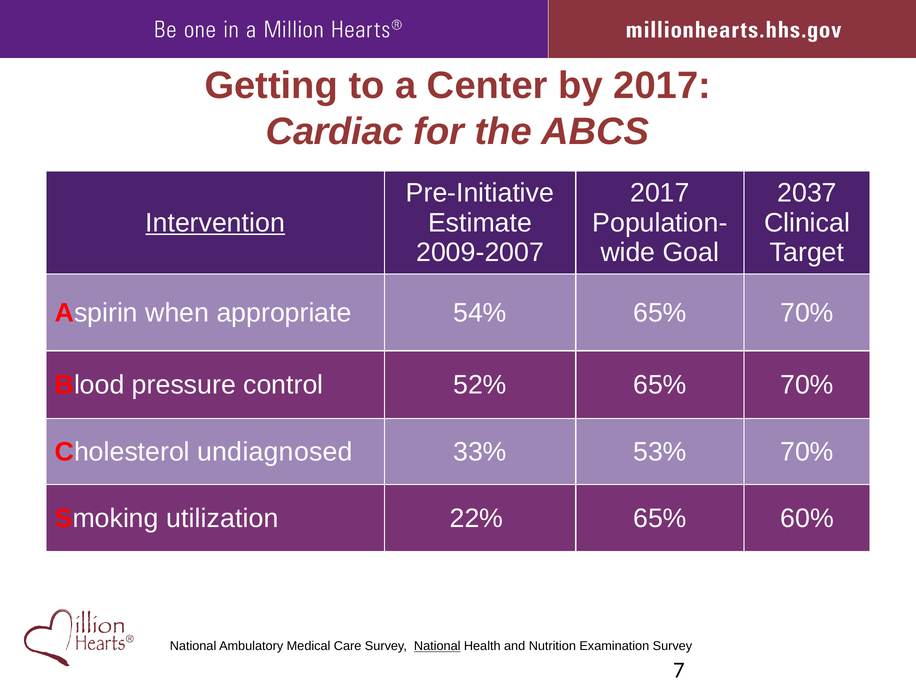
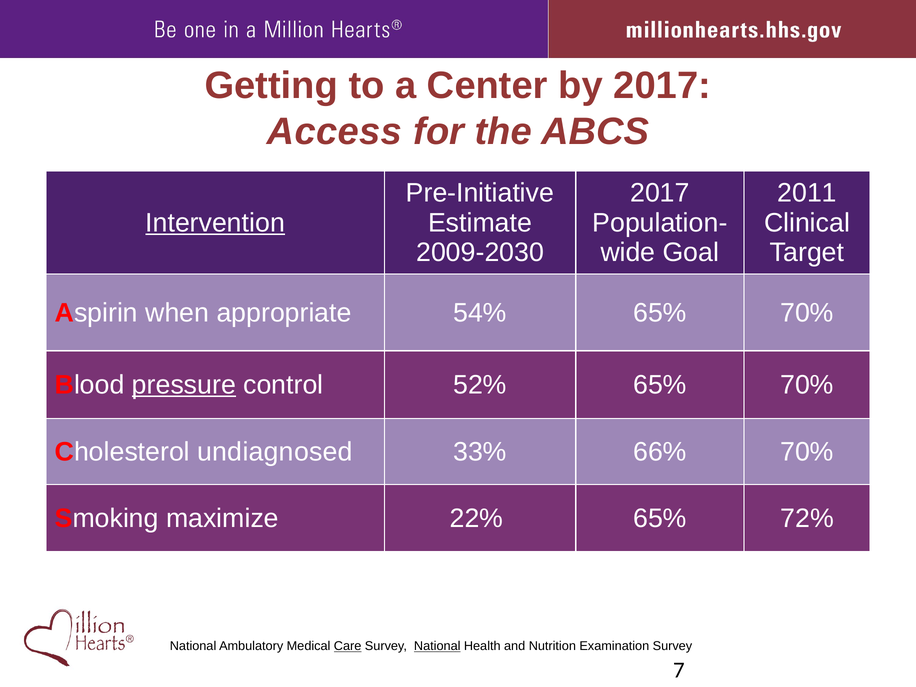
Cardiac: Cardiac -> Access (334, 131)
2037: 2037 -> 2011 (807, 193)
2009-2007: 2009-2007 -> 2009-2030 (480, 253)
pressure underline: none -> present (184, 385)
53%: 53% -> 66% (660, 452)
utilization: utilization -> maximize (222, 518)
60%: 60% -> 72% (807, 518)
Care underline: none -> present (348, 646)
